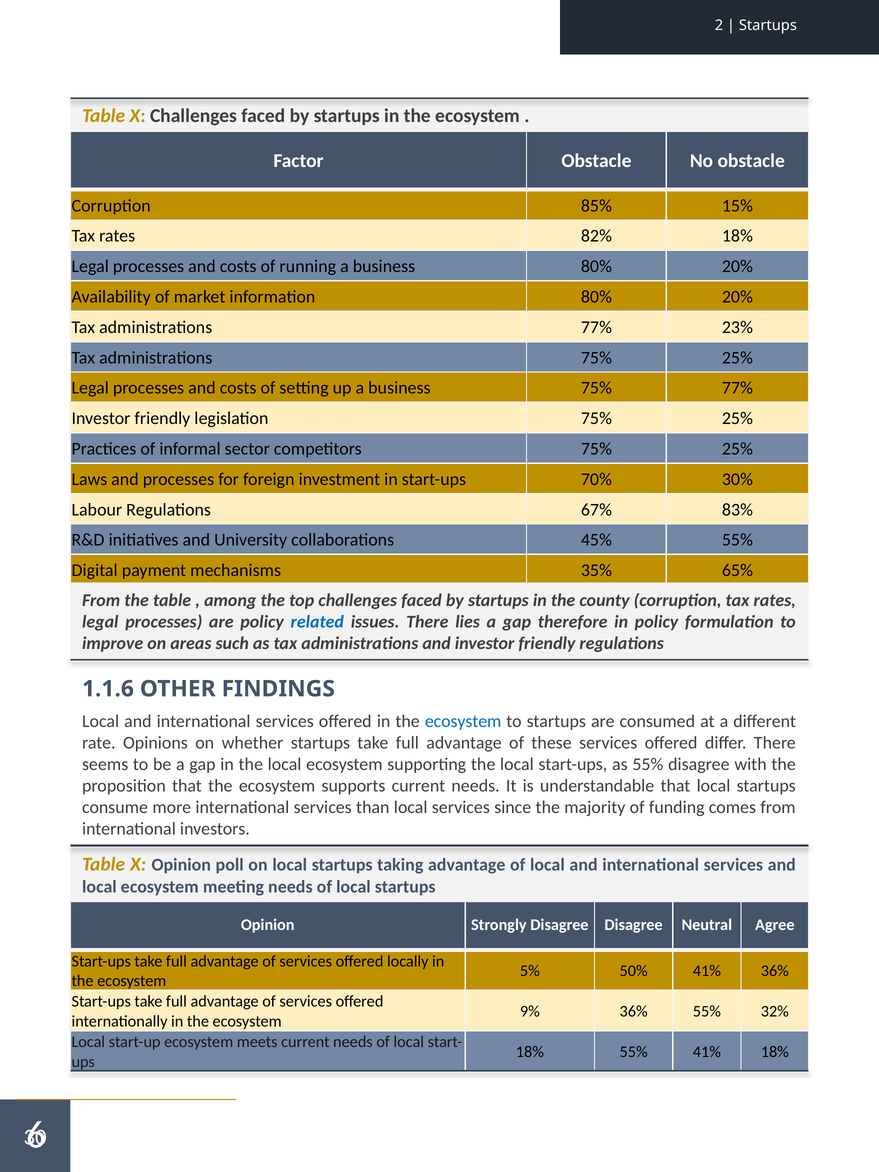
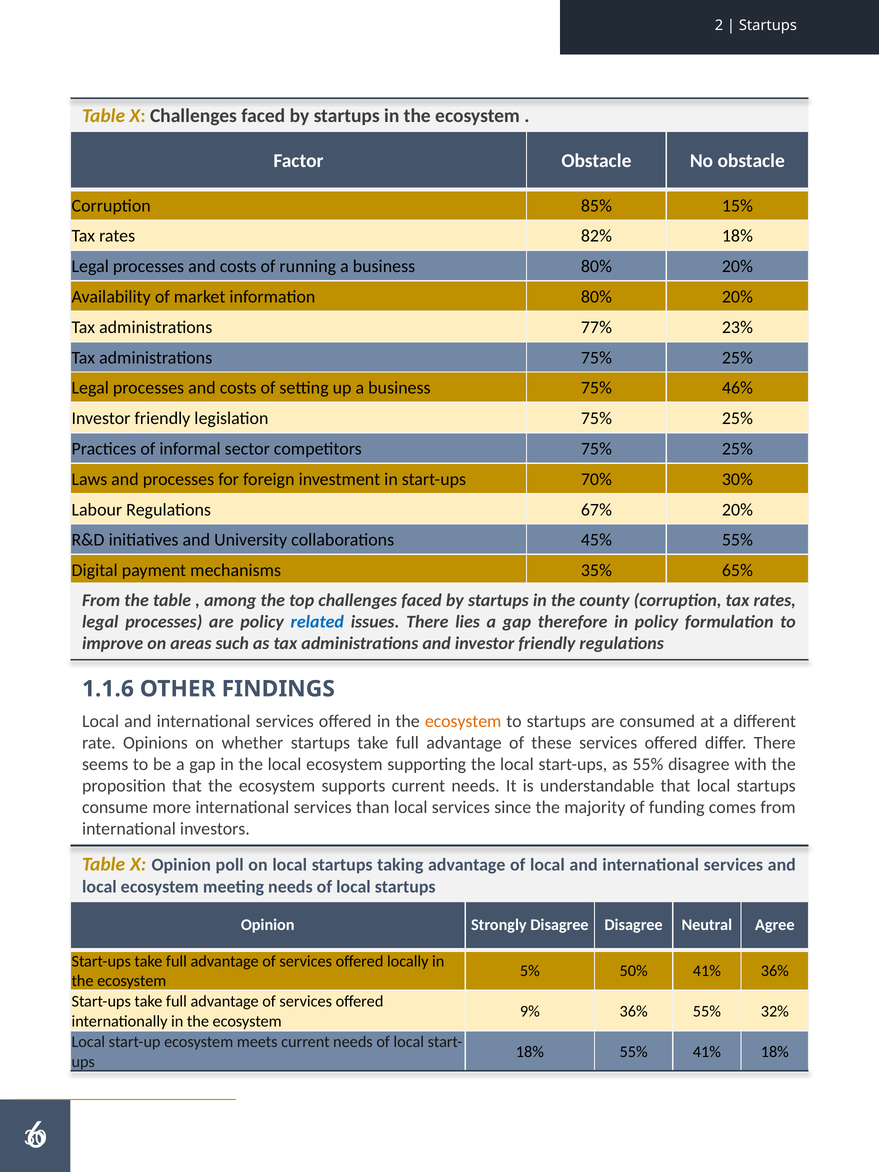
75% 77%: 77% -> 46% (737, 388)
67% 83%: 83% -> 20% (737, 510)
ecosystem colour: blue -> orange (463, 721)
